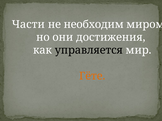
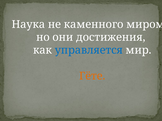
Части: Части -> Наука (28, 24)
необходим: необходим -> каменного (94, 24)
управляется colour: black -> blue (89, 50)
